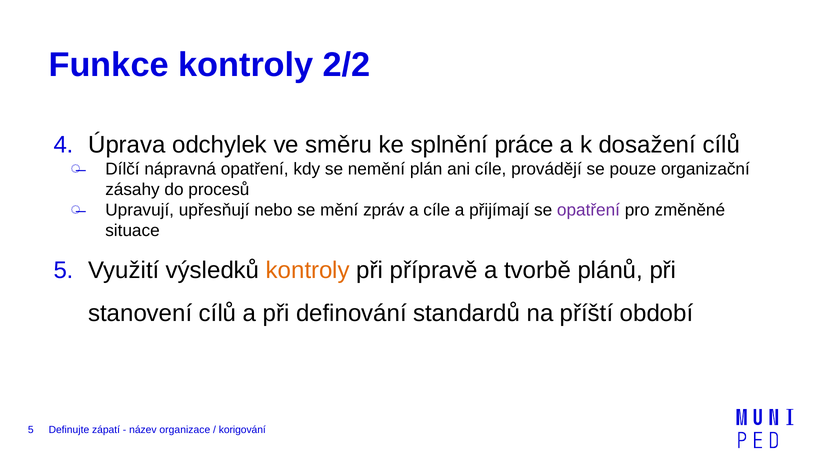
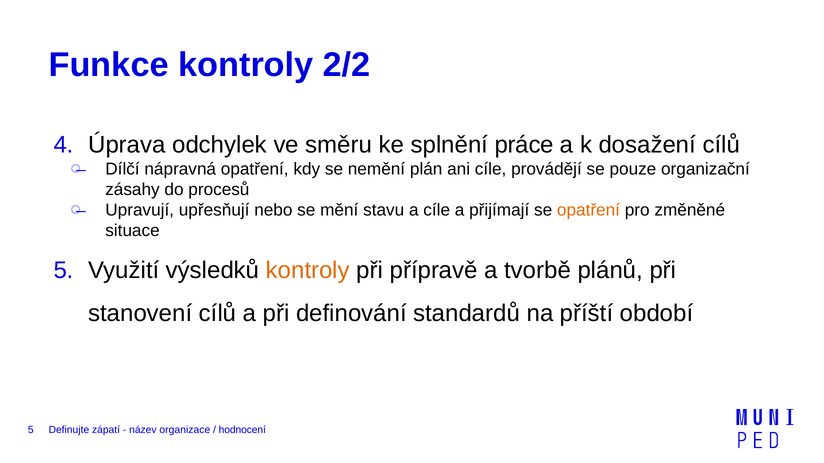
zpráv: zpráv -> stavu (384, 210)
opatření colour: purple -> orange (588, 210)
korigování: korigování -> hodnocení (242, 430)
